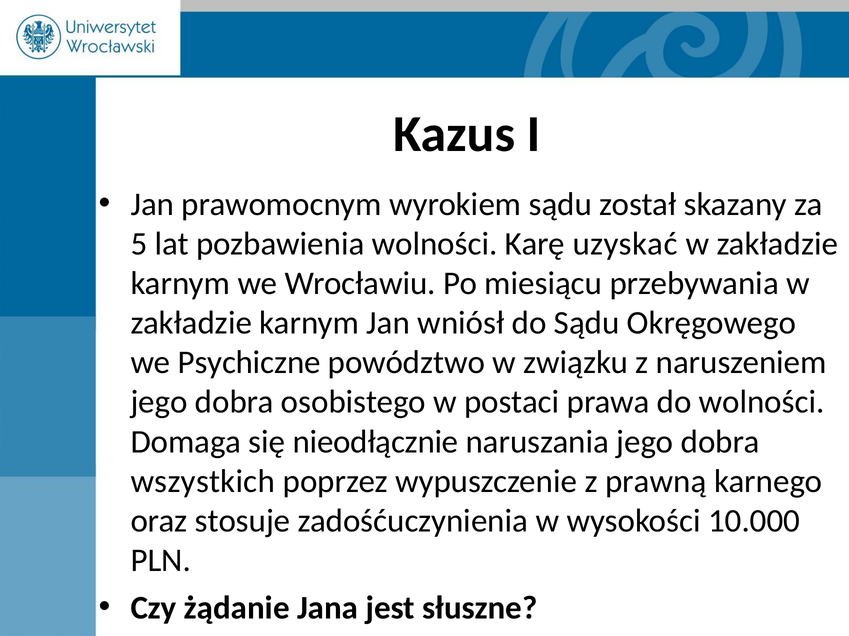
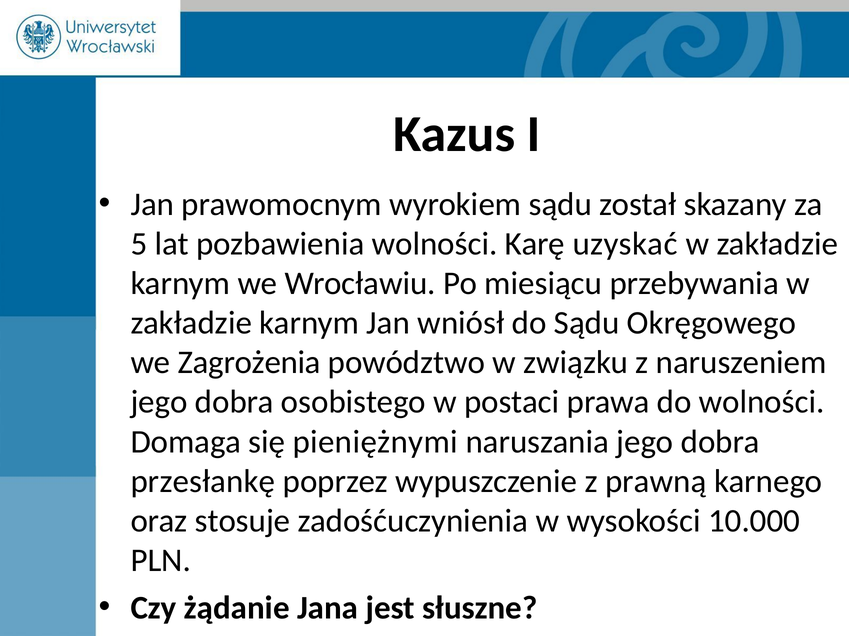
Psychiczne: Psychiczne -> Zagrożenia (249, 363)
nieodłącznie: nieodłącznie -> pieniężnymi (375, 442)
wszystkich: wszystkich -> przesłankę (203, 482)
